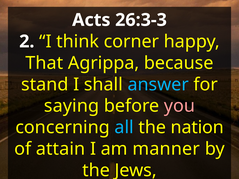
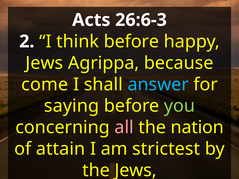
26:3-3: 26:3-3 -> 26:6-3 (141, 20)
think corner: corner -> before (131, 42)
That: That -> Jews (44, 63)
stand: stand -> come (45, 85)
you colour: pink -> light green (179, 106)
all colour: light blue -> pink (124, 128)
manner: manner -> strictest (166, 149)
